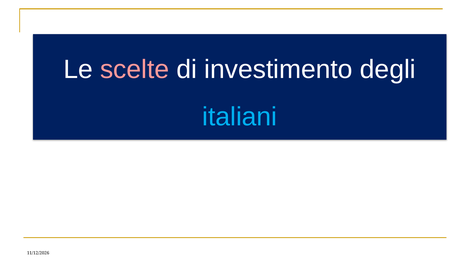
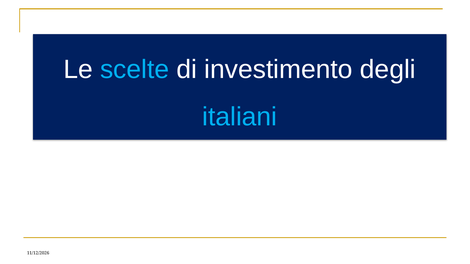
scelte colour: pink -> light blue (135, 70)
